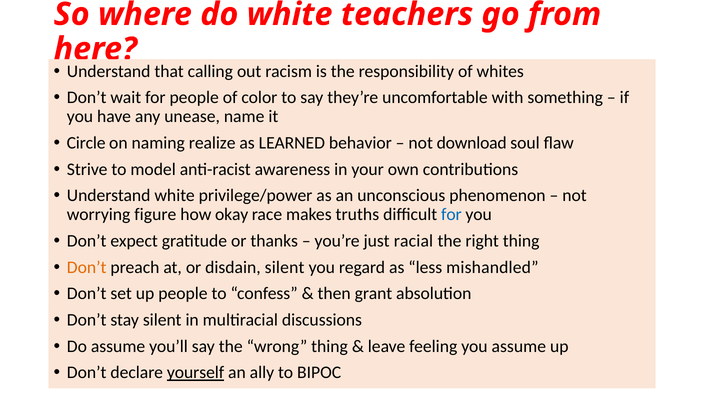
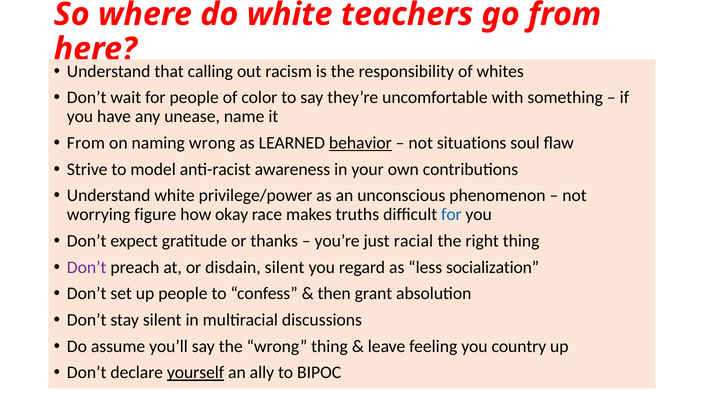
Circle: Circle -> From (86, 143)
naming realize: realize -> wrong (212, 143)
behavior underline: none -> present (360, 143)
download: download -> situations (472, 143)
Don’t colour: orange -> purple (87, 267)
mishandled: mishandled -> socialization (493, 267)
you assume: assume -> country (519, 346)
